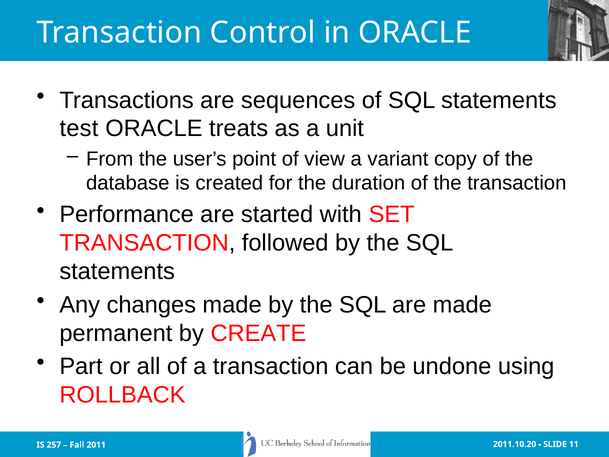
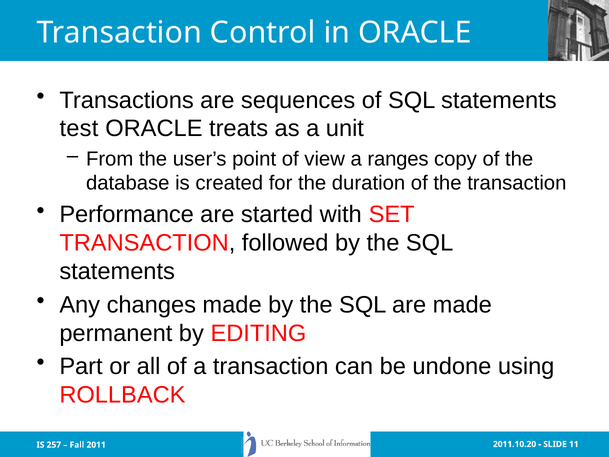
variant: variant -> ranges (398, 159)
CREATE: CREATE -> EDITING (258, 333)
